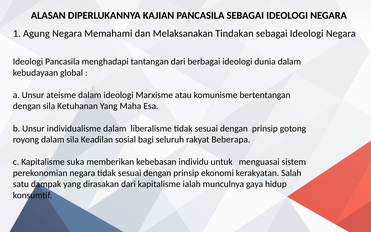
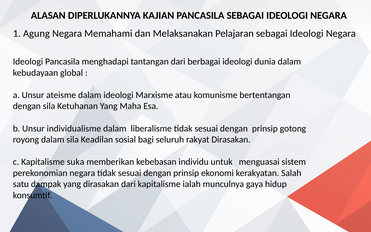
Tindakan: Tindakan -> Pelajaran (234, 33)
rakyat Beberapa: Beberapa -> Dirasakan (231, 140)
